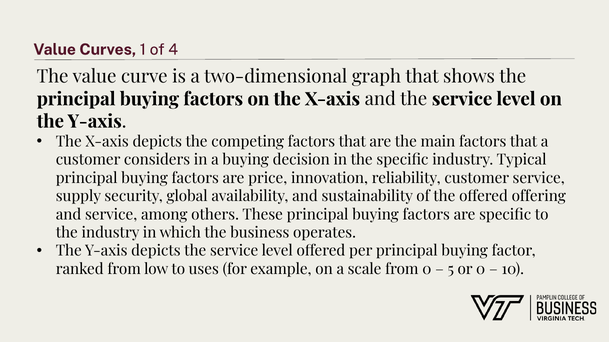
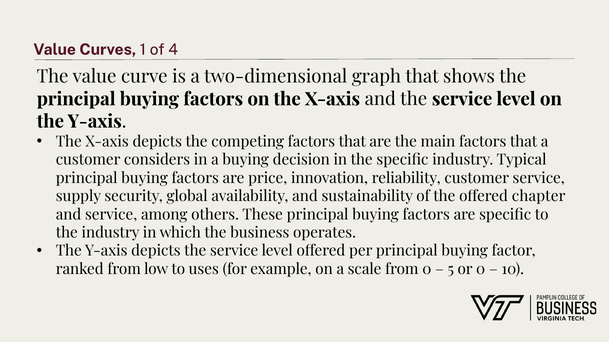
offering: offering -> chapter (539, 197)
